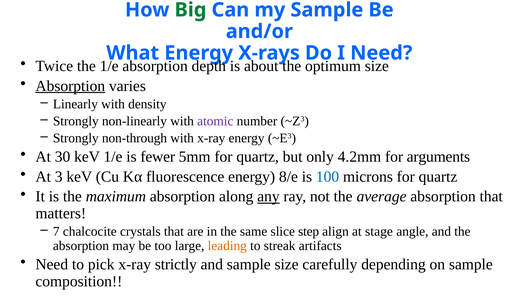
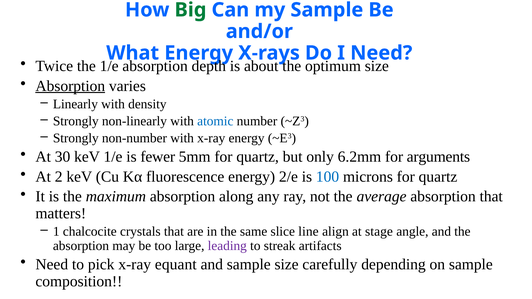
atomic colour: purple -> blue (215, 121)
non-through: non-through -> non-number (134, 138)
4.2mm: 4.2mm -> 6.2mm (359, 157)
3: 3 -> 2 (59, 177)
8/e: 8/e -> 2/e (288, 177)
any underline: present -> none (268, 197)
7: 7 -> 1 (56, 232)
step: step -> line (308, 232)
leading colour: orange -> purple (227, 246)
strictly: strictly -> equant (176, 265)
